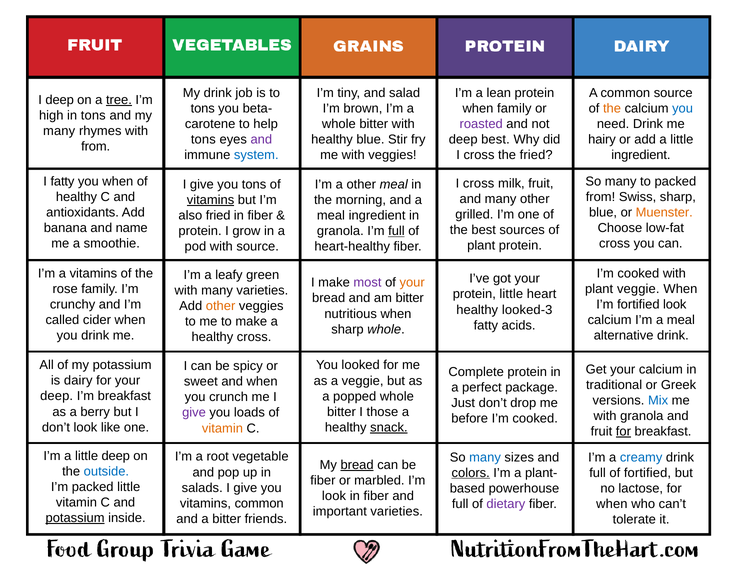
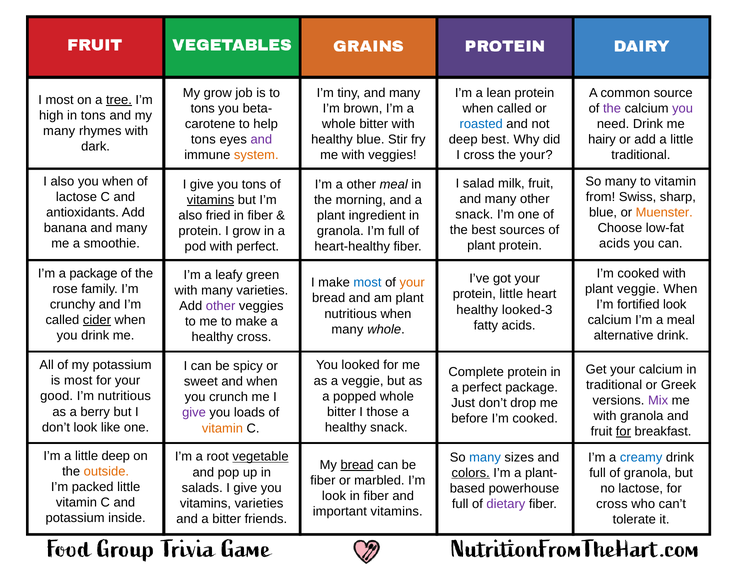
My drink: drink -> grow (218, 93)
tiny and salad: salad -> many (405, 93)
I deep: deep -> most (60, 100)
when family: family -> called (514, 108)
the colour: orange -> purple (612, 108)
you colour: blue -> purple (683, 108)
roasted colour: purple -> blue (481, 124)
from: from -> dark (96, 147)
system colour: blue -> orange (256, 155)
the fried: fried -> your (536, 155)
ingredient: ingredient -> traditional (641, 155)
I fatty: fatty -> also (62, 181)
to packed: packed -> vitamin (675, 181)
cross: cross -> salad (479, 183)
healthy: healthy -> lactose (76, 197)
grilled: grilled -> snack (474, 214)
meal: meal -> plant (331, 215)
banana and name: name -> many (132, 228)
full underline: present -> none (396, 231)
cross: cross -> acids (614, 243)
with source: source -> perfect (258, 247)
a vitamins: vitamins -> package (93, 273)
most colour: purple -> blue (367, 282)
am bitter: bitter -> plant (410, 298)
other colour: orange -> purple (221, 306)
cider underline: none -> present (97, 320)
sharp: sharp -> many (347, 329)
is dairy: dairy -> most (78, 380)
deep: deep -> good (57, 396)
I’m breakfast: breakfast -> nutritious (124, 396)
Mix colour: blue -> purple (658, 400)
snack underline: present -> none (389, 427)
vegetable underline: none -> present (261, 456)
outside colour: blue -> orange (106, 471)
of fortified: fortified -> granola (648, 472)
vitamins common: common -> varieties (259, 503)
when: when -> cross (612, 504)
important varieties: varieties -> vitamins (397, 511)
potassium underline: present -> none (75, 518)
